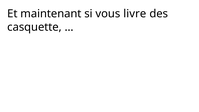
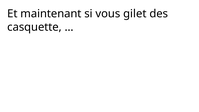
livre: livre -> gilet (135, 14)
